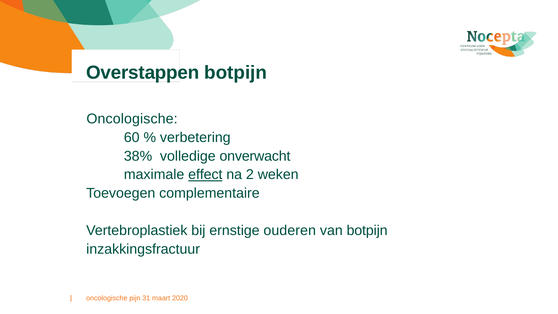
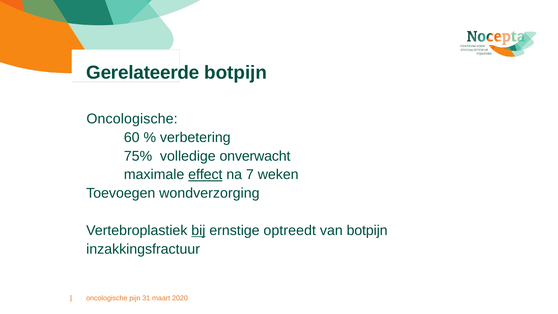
Overstappen: Overstappen -> Gerelateerde (143, 73)
38%: 38% -> 75% (138, 156)
2: 2 -> 7 (250, 175)
complementaire: complementaire -> wondverzorging (209, 193)
bij underline: none -> present (198, 231)
ouderen: ouderen -> optreedt (290, 231)
